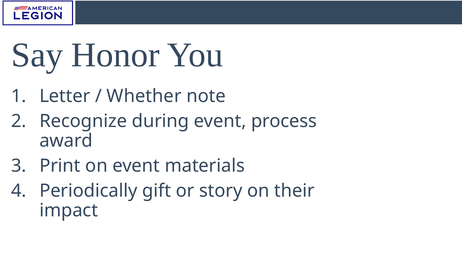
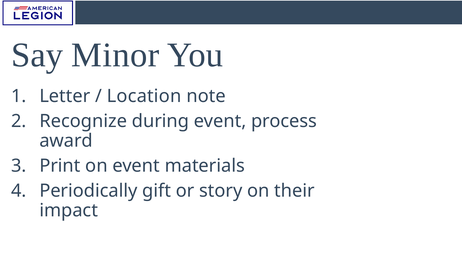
Honor: Honor -> Minor (115, 55)
Whether: Whether -> Location (144, 96)
